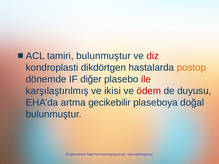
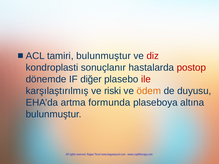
dikdörtgen: dikdörtgen -> sonuçlanır (103, 68)
postop colour: orange -> red (191, 68)
ikisi: ikisi -> riski (113, 91)
ödem colour: red -> orange (149, 91)
gecikebilir: gecikebilir -> formunda (109, 103)
doğal: doğal -> altına (192, 103)
